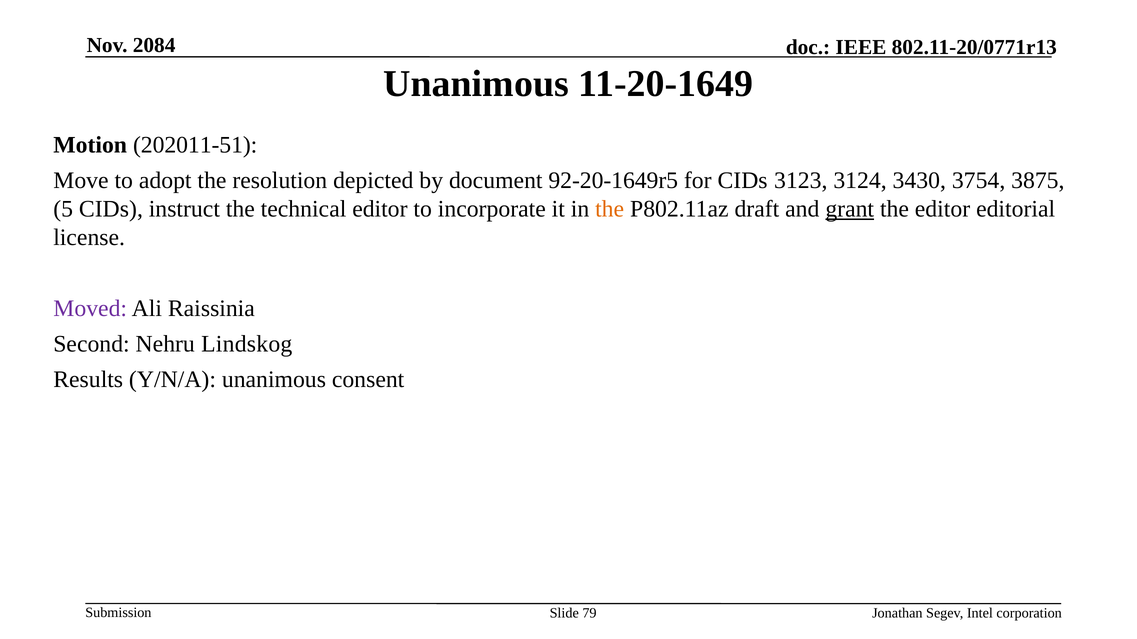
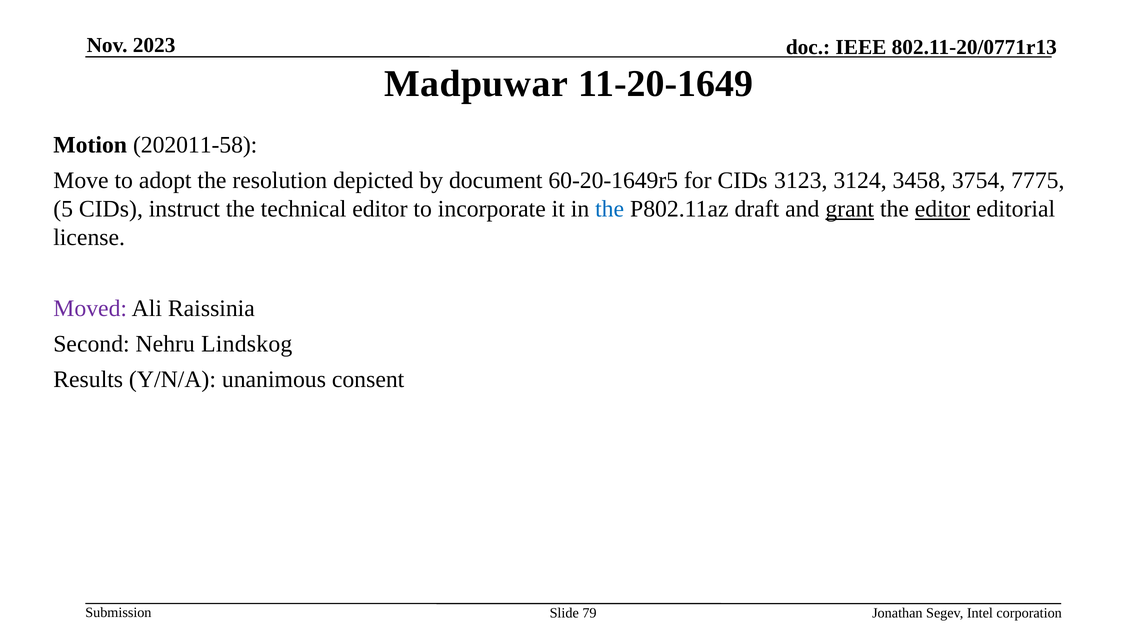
2084: 2084 -> 2023 (154, 45)
Unanimous: Unanimous -> Madpuwar (476, 84)
202011-51: 202011-51 -> 202011-58 (195, 145)
92-20-1649r5: 92-20-1649r5 -> 60-20-1649r5 (613, 181)
3430: 3430 -> 3458 (919, 181)
3875: 3875 -> 7775 (1038, 181)
the colour: orange -> blue (610, 209)
editor underline: none -> present (943, 209)
